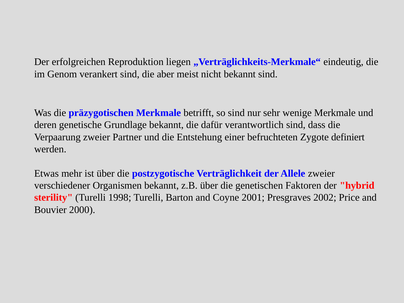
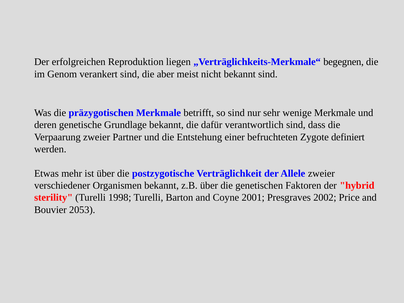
eindeutig: eindeutig -> begegnen (344, 62)
2000: 2000 -> 2053 (82, 210)
